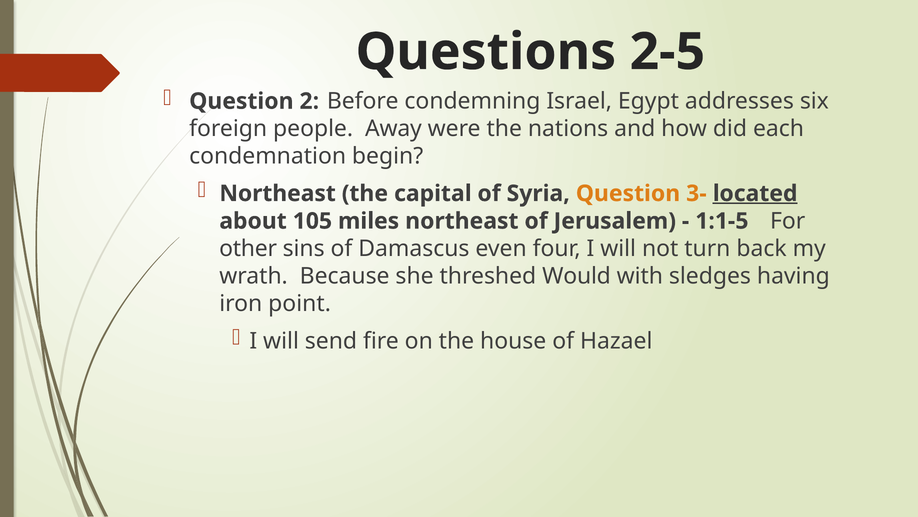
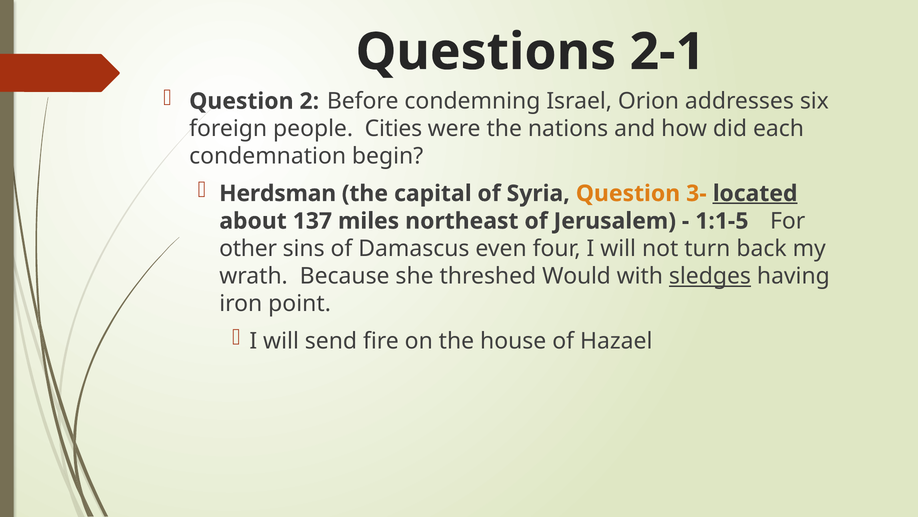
2-5: 2-5 -> 2-1 (667, 52)
Egypt: Egypt -> Orion (649, 101)
Away: Away -> Cities (393, 129)
Northeast: Northeast -> Herdsman (278, 193)
105: 105 -> 137 (312, 221)
sledges underline: none -> present (710, 276)
